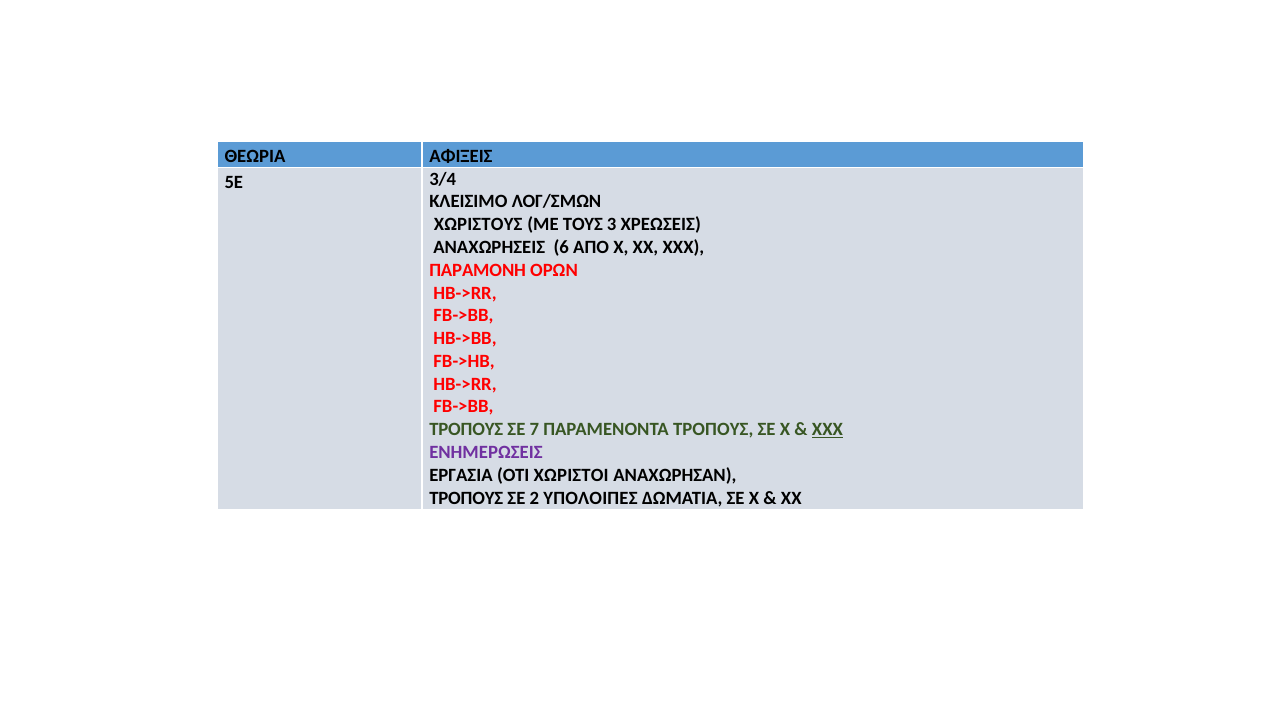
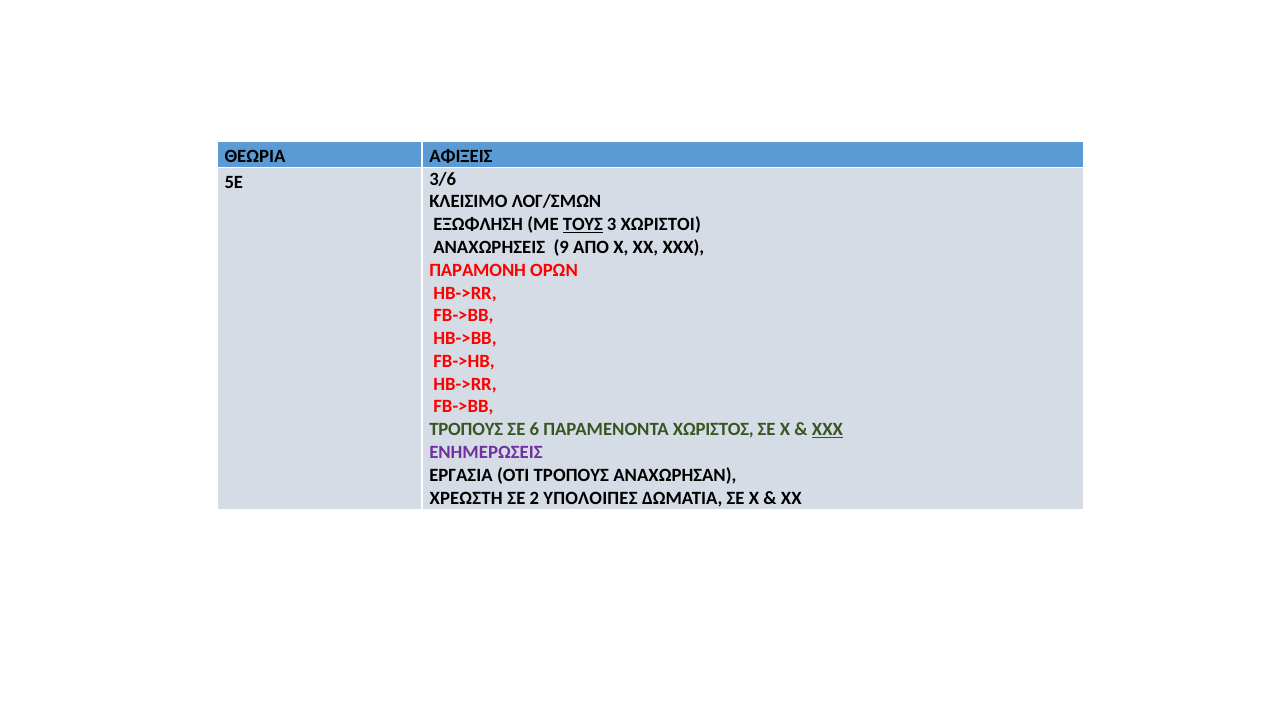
3/4: 3/4 -> 3/6 (443, 179)
ΧΩΡΙΣΤΟΥΣ: ΧΩΡΙΣΤΟΥΣ -> ΕΞΩΦΛΗΣΗ (478, 225)
ΤΟΥΣ underline: none -> present (583, 225)
ΧΡΕΩΣΕΙΣ: ΧΡΕΩΣΕΙΣ -> ΧΩΡΙΣΤΟΙ (661, 225)
6: 6 -> 9 (561, 247)
7: 7 -> 6 (534, 430)
ΠΑΡΑΜΕΝΟΝΤΑ ΤΡΟΠΟΥΣ: ΤΡΟΠΟΥΣ -> ΧΩΡΙΣΤΟΣ (713, 430)
ΟΤΙ ΧΩΡΙΣΤΟΙ: ΧΩΡΙΣΤΟΙ -> ΤΡΟΠΟΥΣ (571, 475)
ΤΡΟΠΟΥΣ: ΤΡΟΠΟΥΣ -> ΧΡΕΩΣΤΗ (466, 498)
